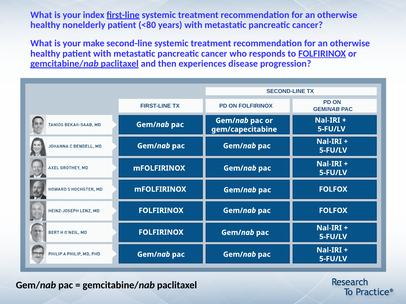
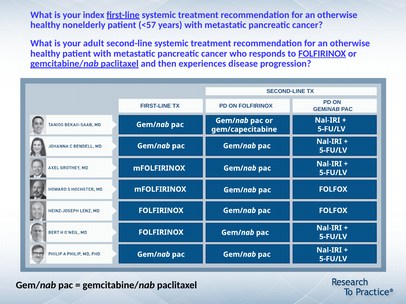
<80: <80 -> <57 (147, 25)
make: make -> adult (94, 43)
